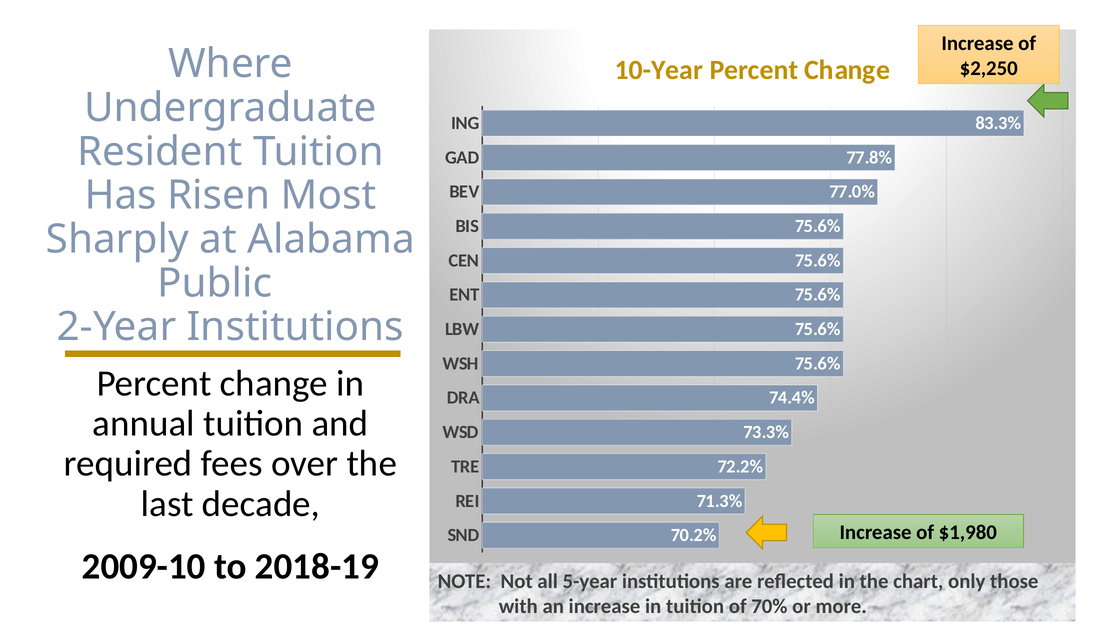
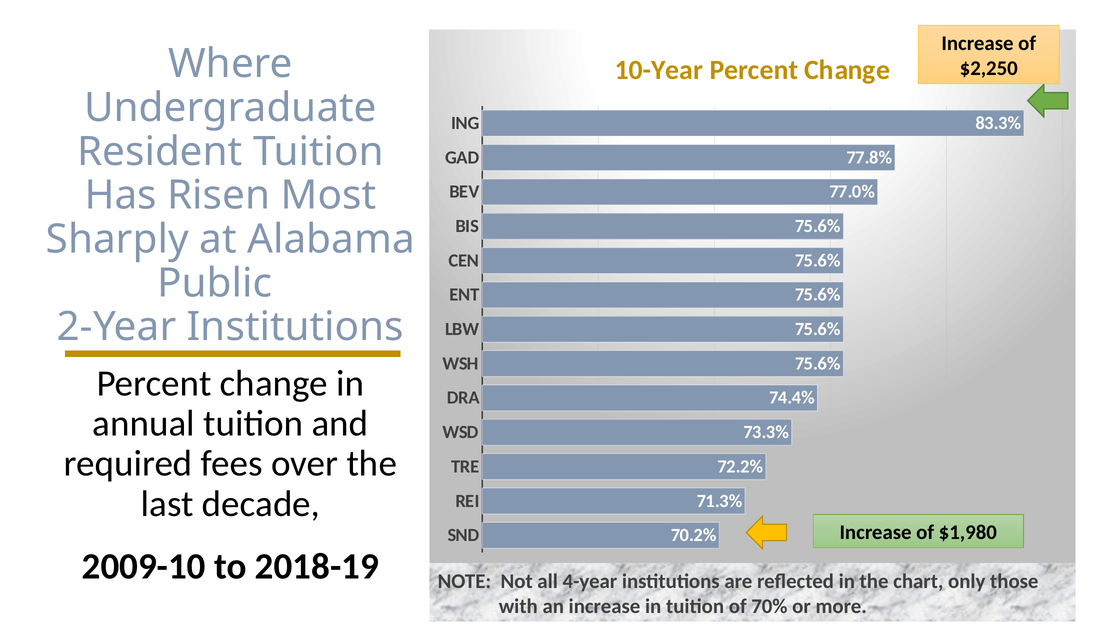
5-year: 5-year -> 4-year (590, 581)
